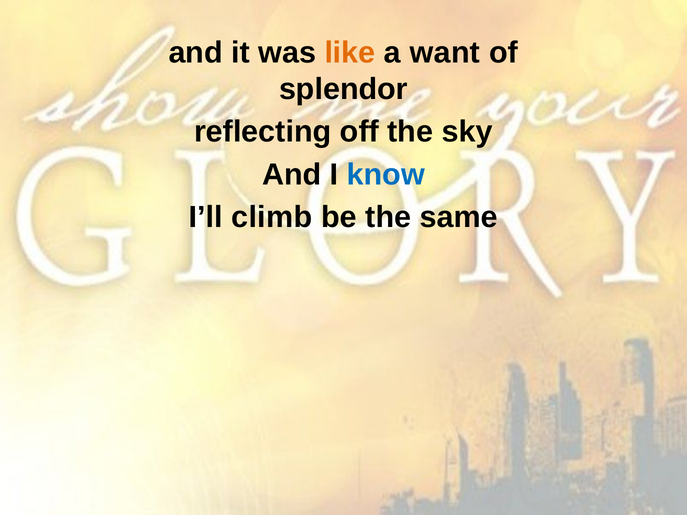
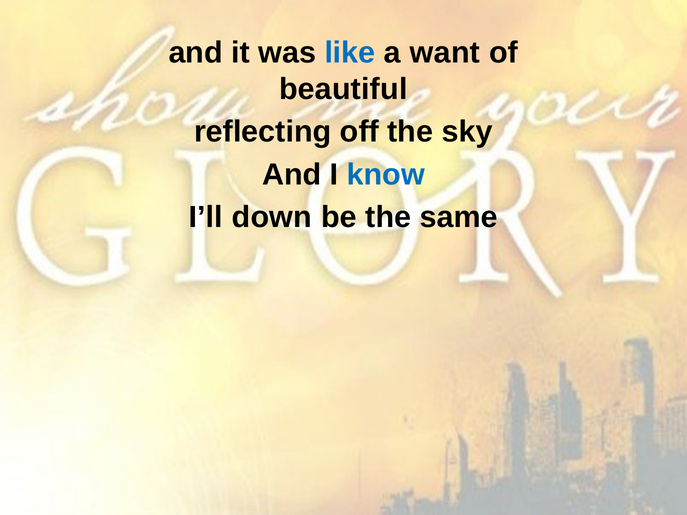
like colour: orange -> blue (350, 53)
splendor: splendor -> beautiful (343, 89)
climb: climb -> down (272, 217)
